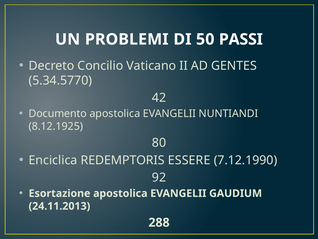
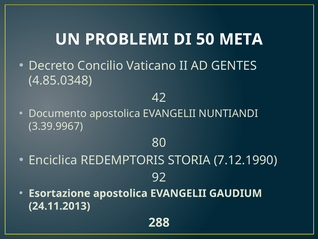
PASSI: PASSI -> META (241, 39)
5.34.5770: 5.34.5770 -> 4.85.0348 (60, 80)
8.12.1925: 8.12.1925 -> 3.39.9967 (56, 126)
ESSERE: ESSERE -> STORIA (189, 160)
